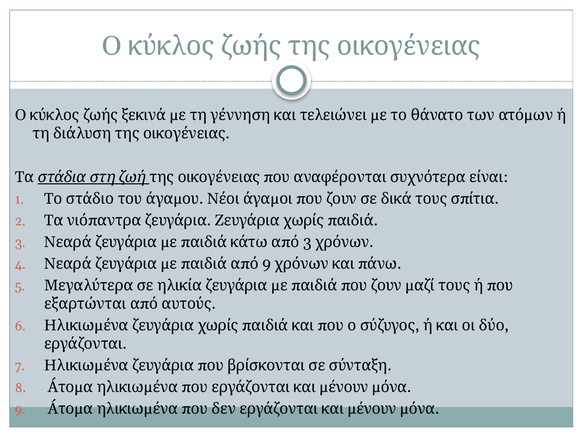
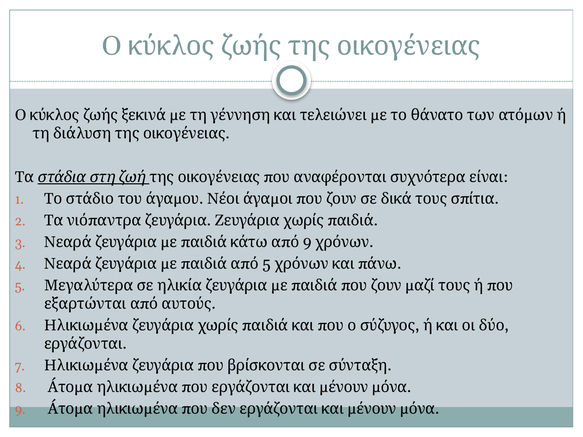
3: 3 -> 9 (307, 242)
9: 9 -> 5 (267, 264)
